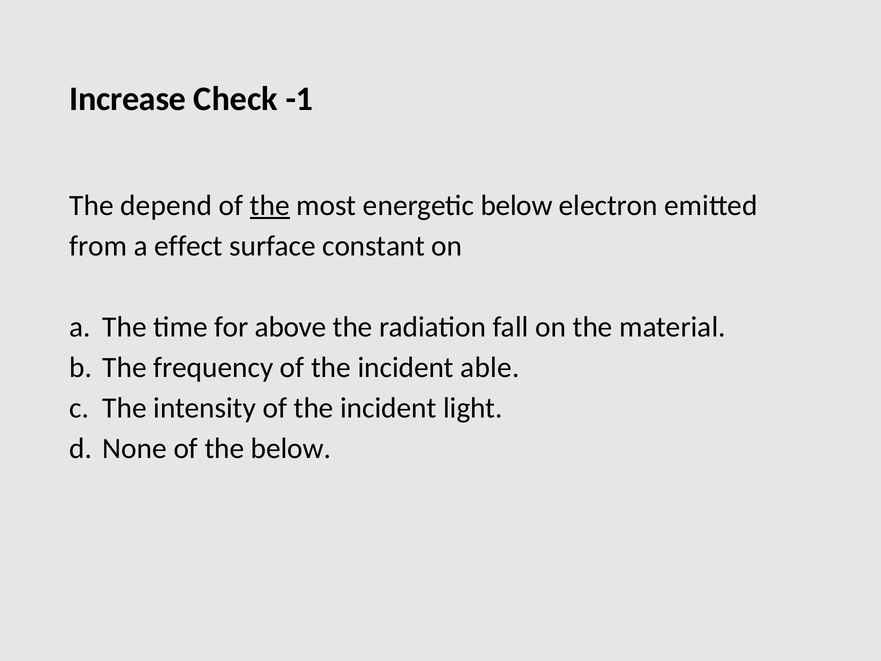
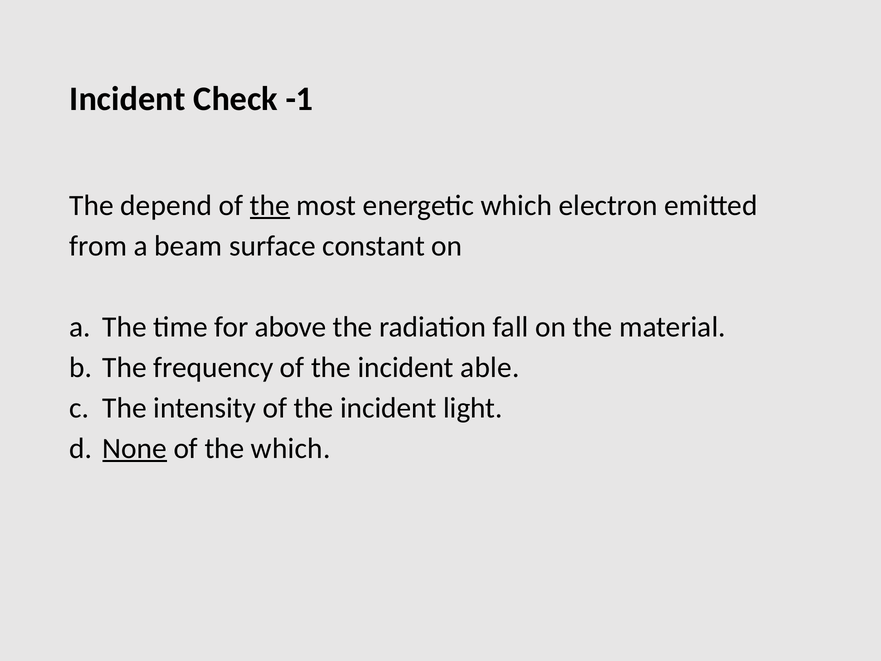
Increase: Increase -> Incident (128, 99)
energetic below: below -> which (516, 205)
effect: effect -> beam (188, 246)
None underline: none -> present (135, 448)
the below: below -> which (291, 448)
